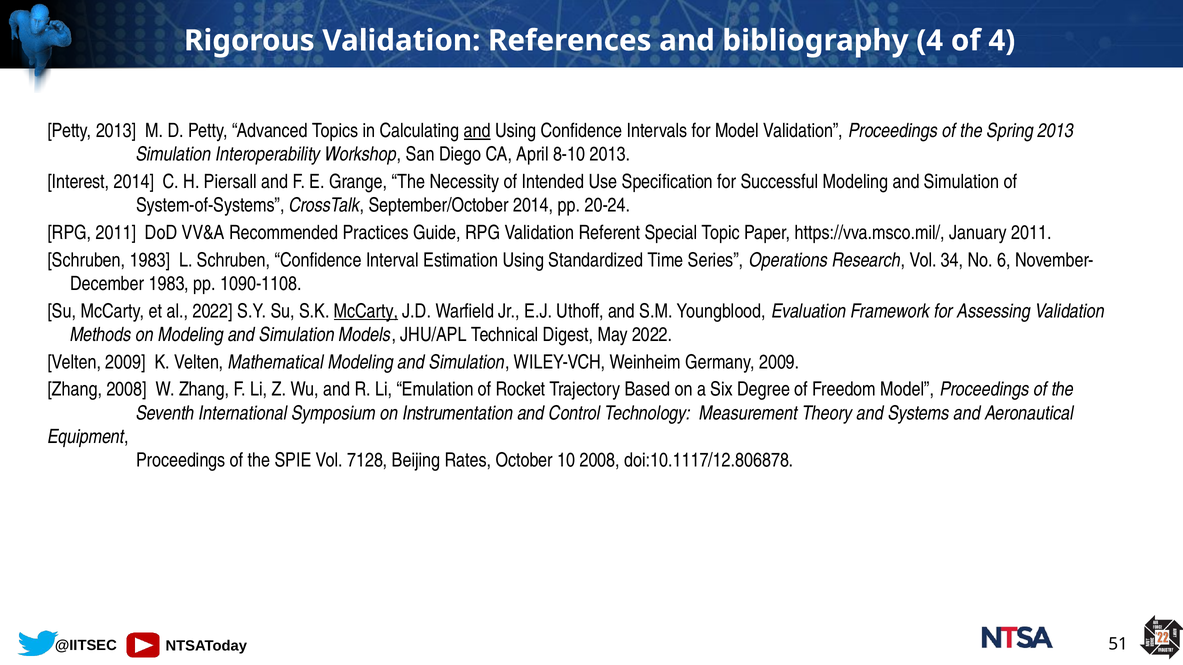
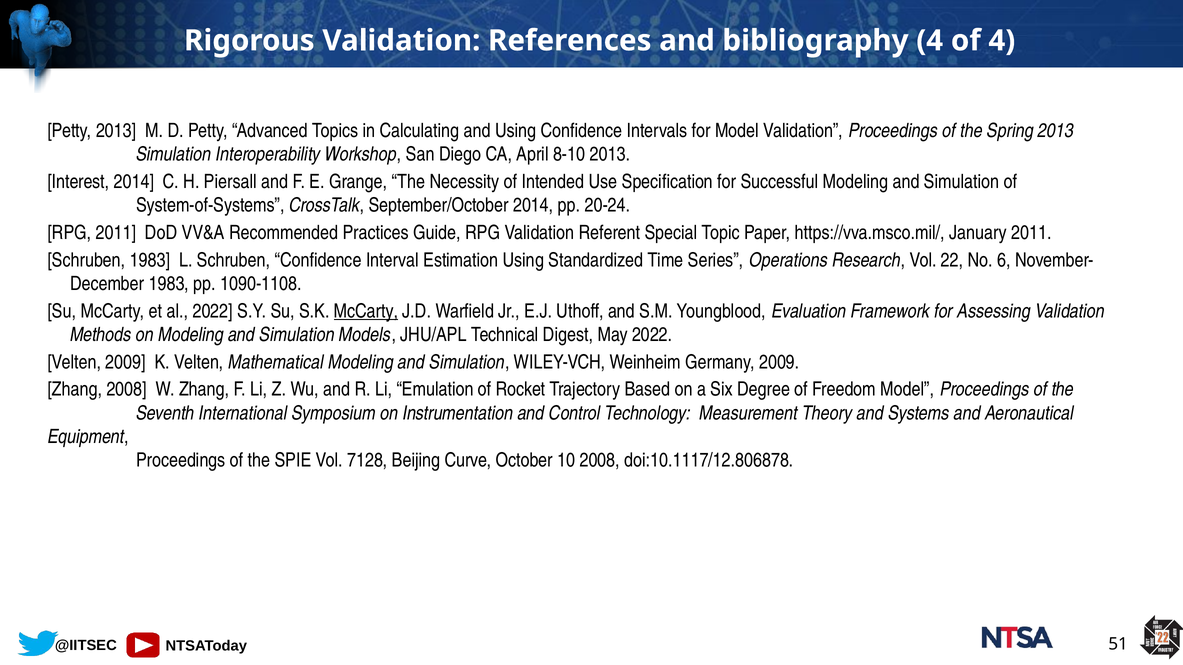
and underline: present -> none (477, 131)
34: 34 -> 22 (952, 260)
Rates: Rates -> Curve (468, 461)
